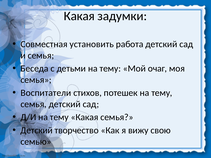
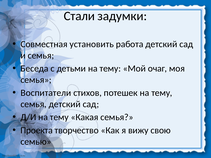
Какая: Какая -> Стали (79, 16)
Детский: Детский -> Проекта (37, 131)
